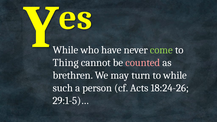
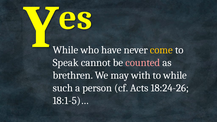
come colour: light green -> yellow (161, 50)
Thing: Thing -> Speak (66, 63)
turn: turn -> with (141, 75)
29:1-5)…: 29:1-5)… -> 18:1-5)… (71, 101)
